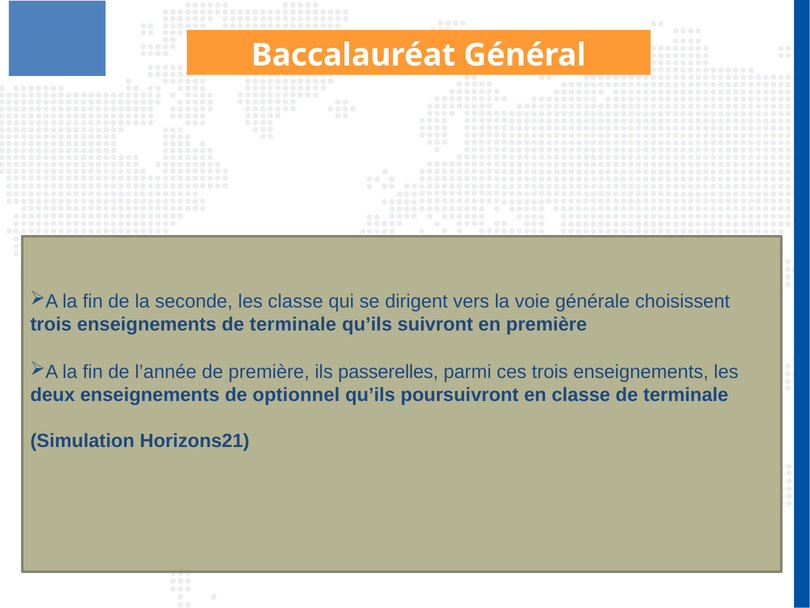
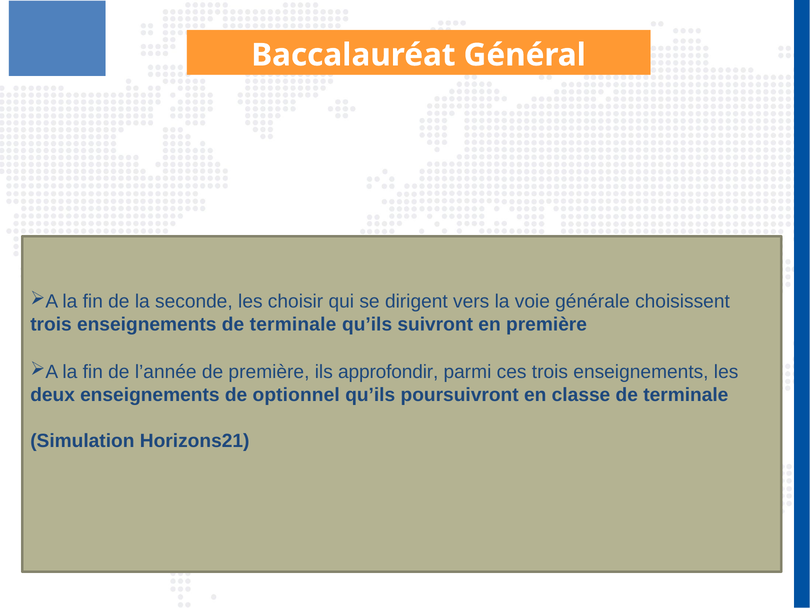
les classe: classe -> choisir (296, 301)
passerelles: passerelles -> approfondir (388, 372)
